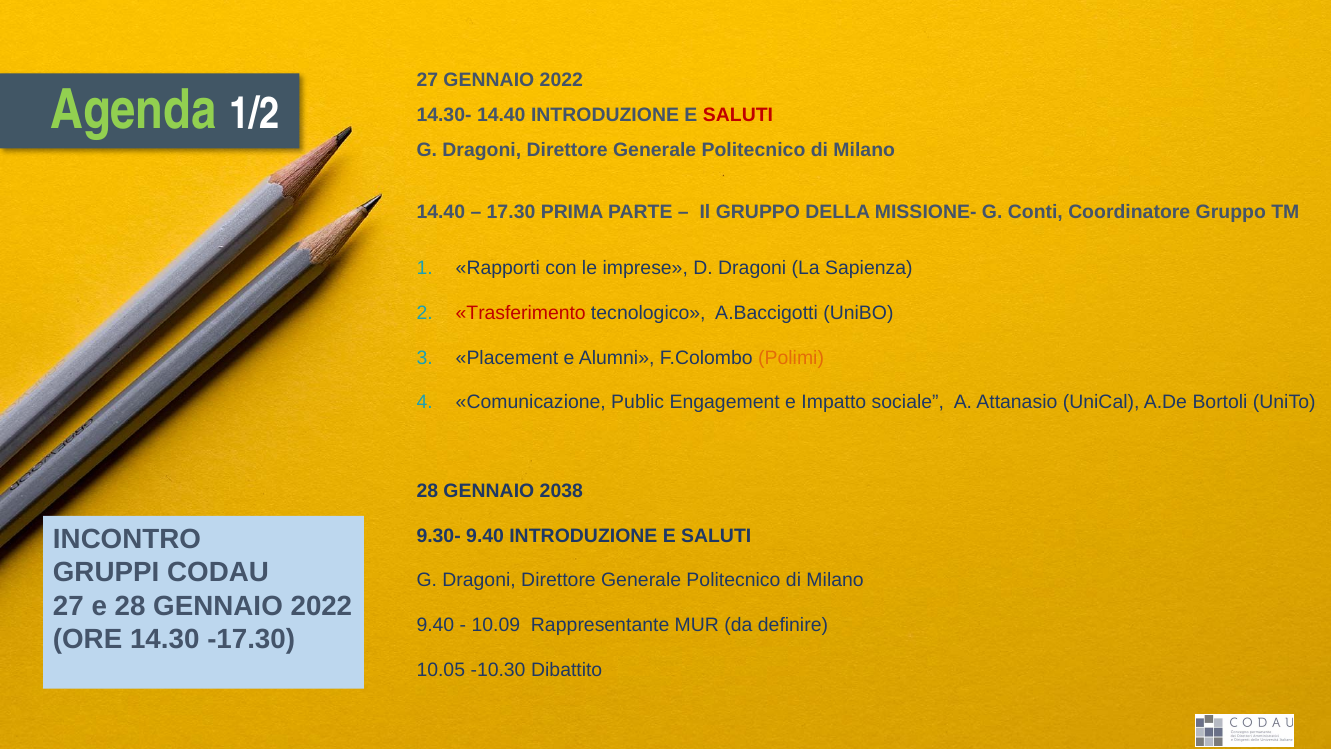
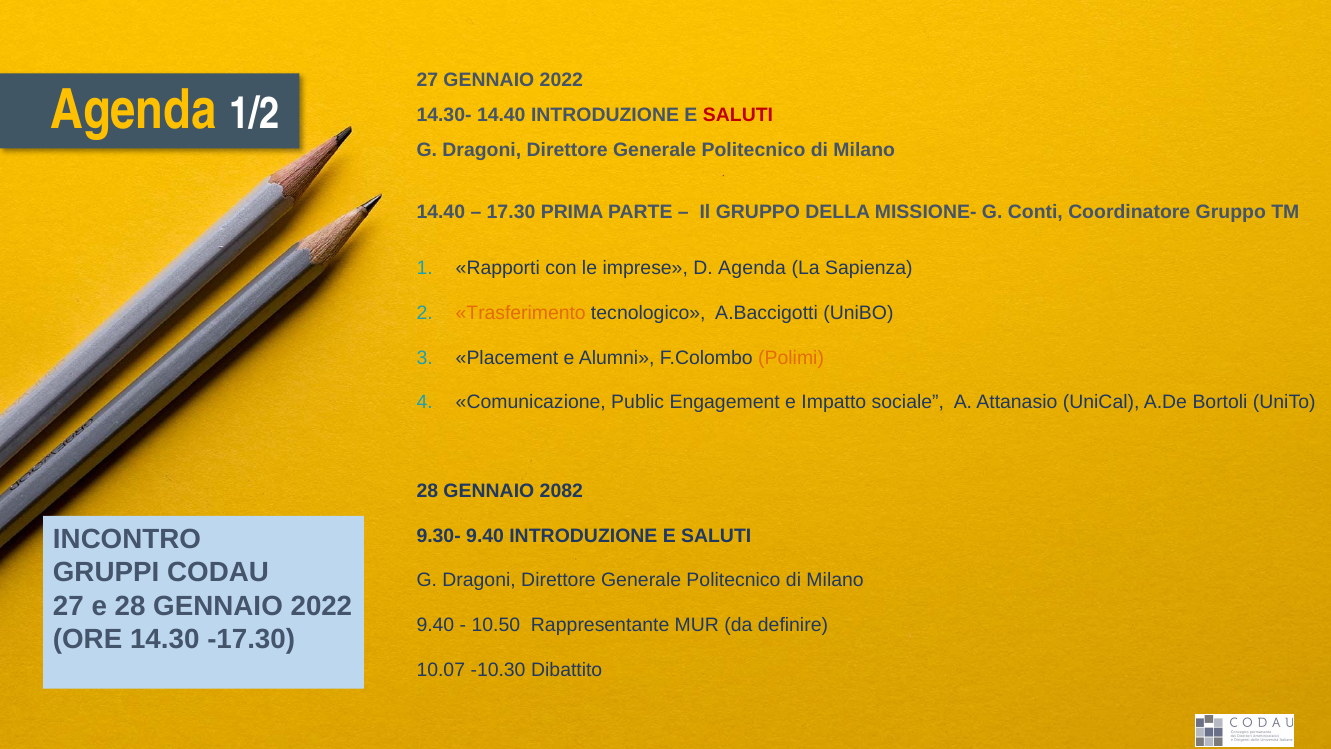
Agenda colour: light green -> yellow (134, 110)
D Dragoni: Dragoni -> Agenda (752, 268)
Trasferimento colour: red -> orange (521, 313)
2038: 2038 -> 2082 (561, 491)
10.09: 10.09 -> 10.50 (496, 625)
10.05: 10.05 -> 10.07 (441, 669)
